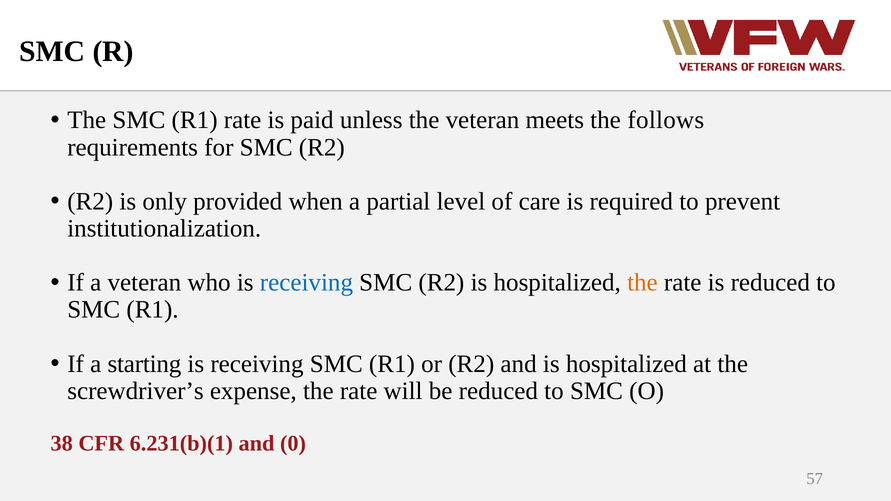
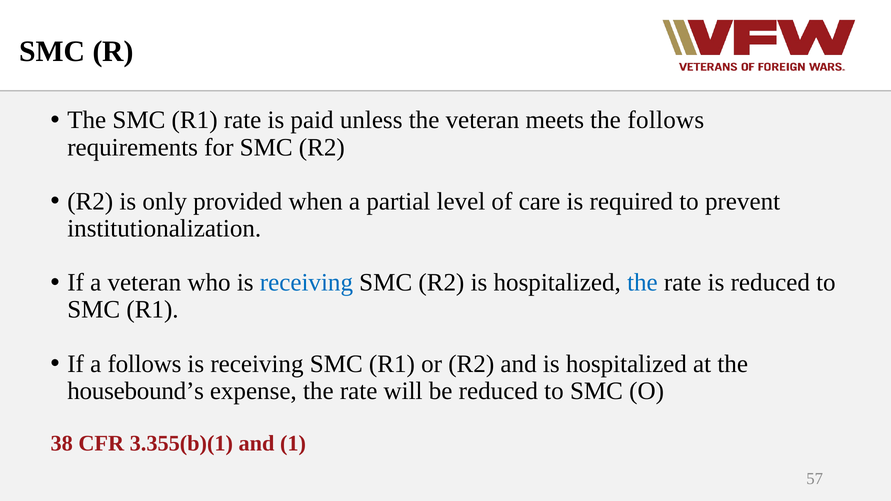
the colour: orange -> blue (642, 283)
a starting: starting -> follows (144, 364)
screwdriver’s: screwdriver’s -> housebound’s (136, 391)
6.231(b)(1: 6.231(b)(1 -> 3.355(b)(1 (181, 444)
0: 0 -> 1 (293, 444)
